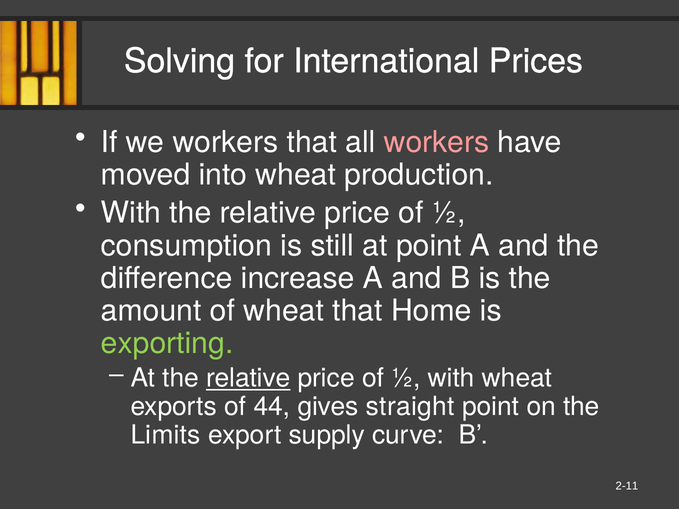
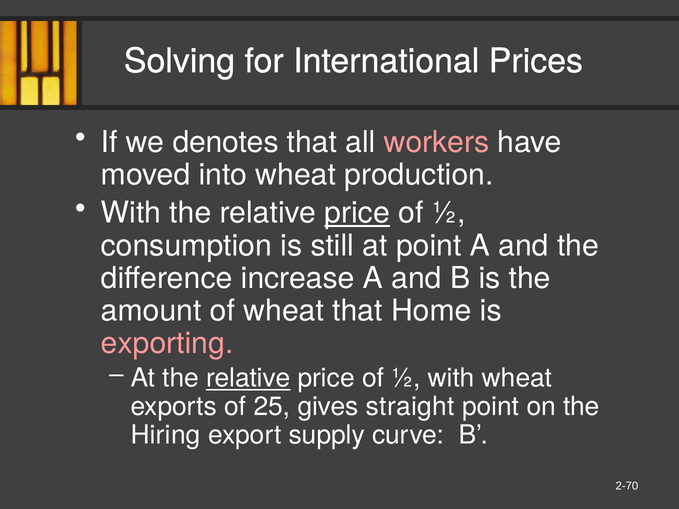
we workers: workers -> denotes (226, 142)
price underline: none -> present (357, 213)
exporting colour: light green -> pink (167, 344)
44: 44 -> 25 (272, 407)
Limits: Limits -> Hiring (166, 435)
2-11: 2-11 -> 2-70 (627, 486)
